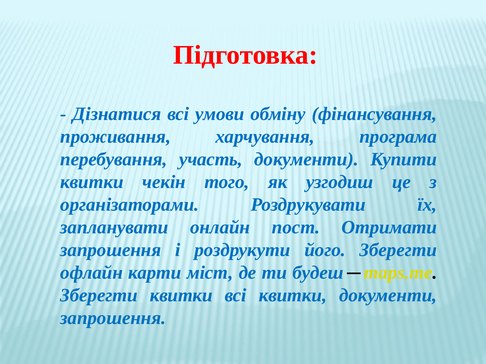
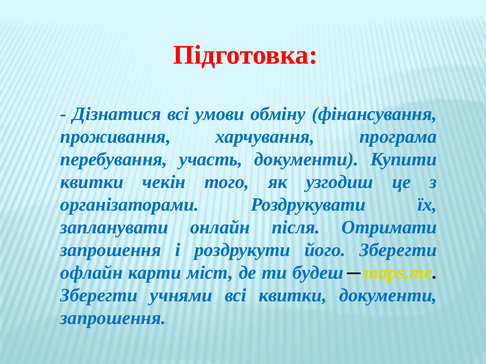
пост: пост -> після (296, 228)
Зберегти квитки: квитки -> учнями (181, 296)
